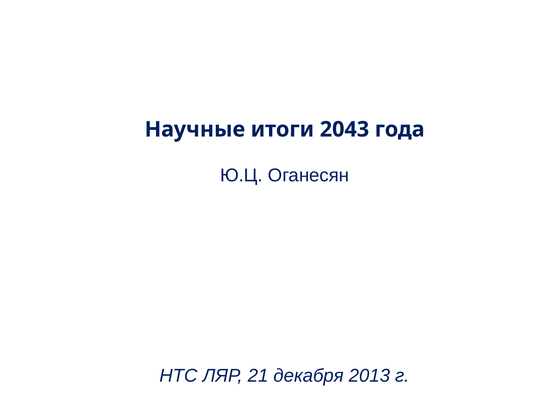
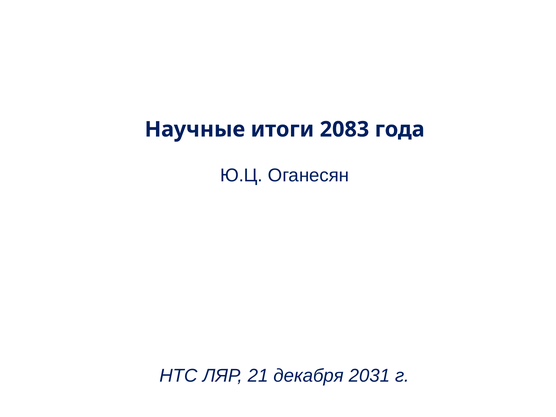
2043: 2043 -> 2083 (344, 129)
2013: 2013 -> 2031 (369, 376)
